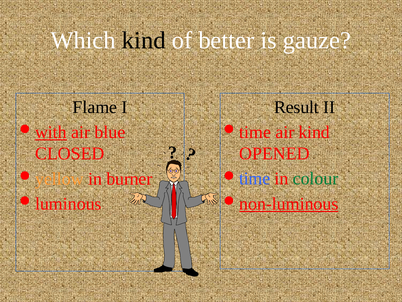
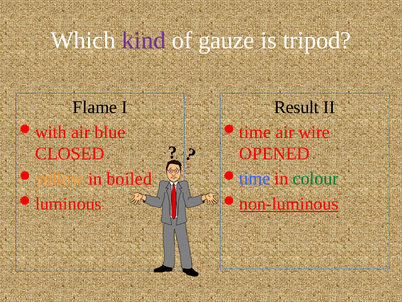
kind colour: black -> purple (144, 40)
better: better -> gauze (226, 40)
gauze: gauze -> tripod (317, 40)
air kind: kind -> wire (314, 132)
with underline: present -> none (51, 132)
burner: burner -> boiled (129, 179)
